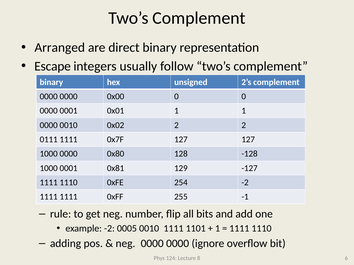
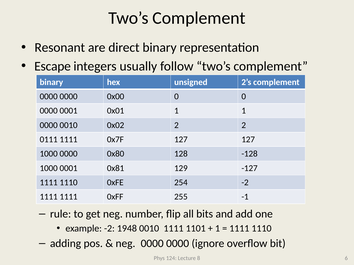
Arranged: Arranged -> Resonant (60, 48)
0005: 0005 -> 1948 (127, 229)
